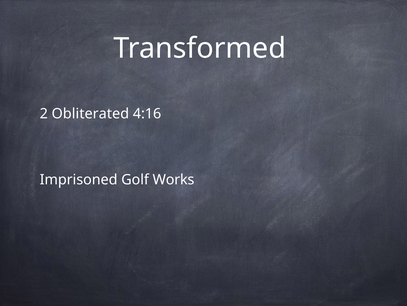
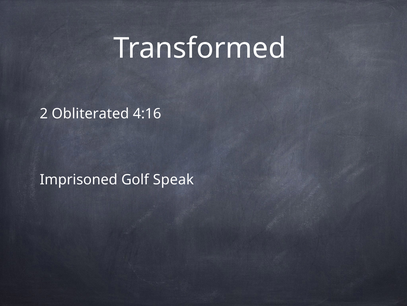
Works: Works -> Speak (173, 179)
